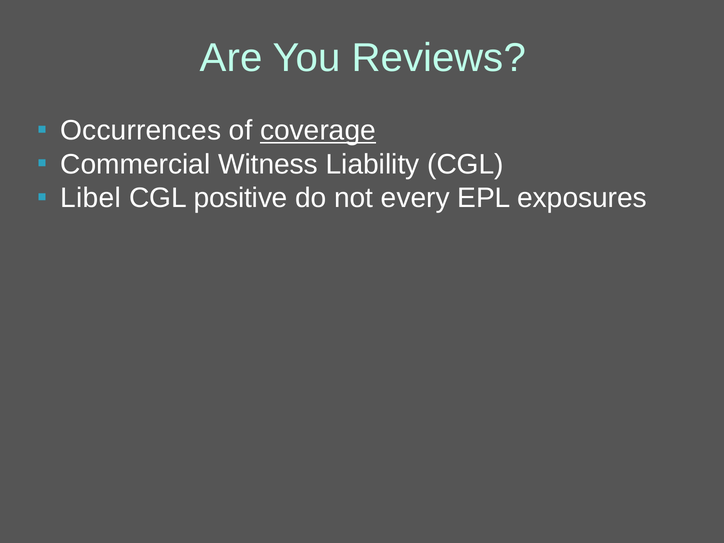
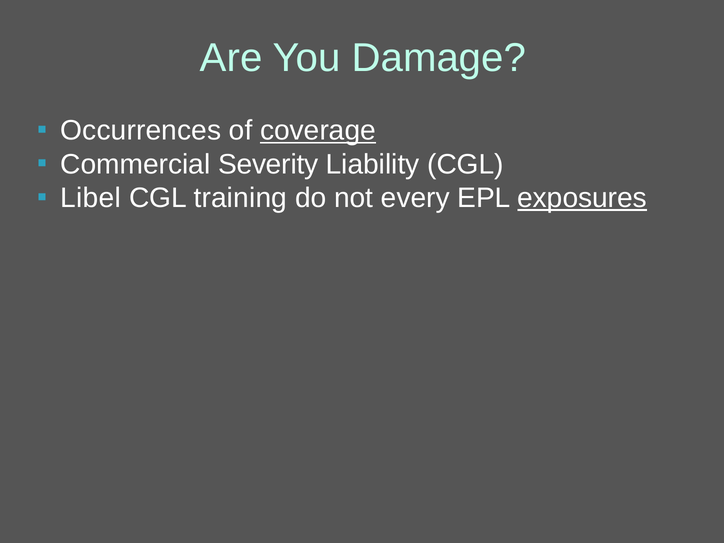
Reviews: Reviews -> Damage (439, 58)
Witness: Witness -> Severity (268, 164)
positive: positive -> training (240, 198)
exposures underline: none -> present (582, 198)
